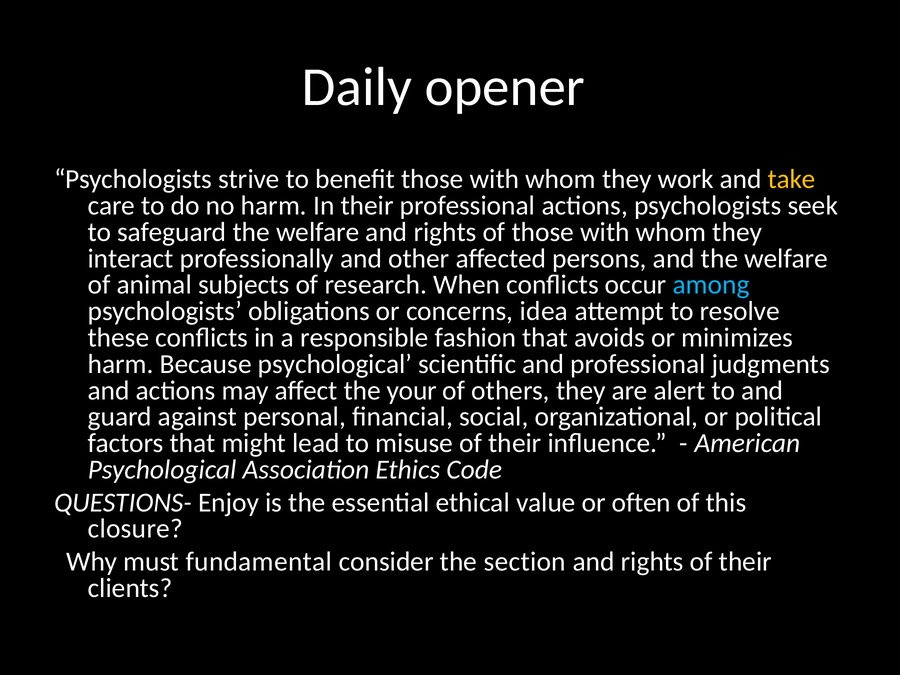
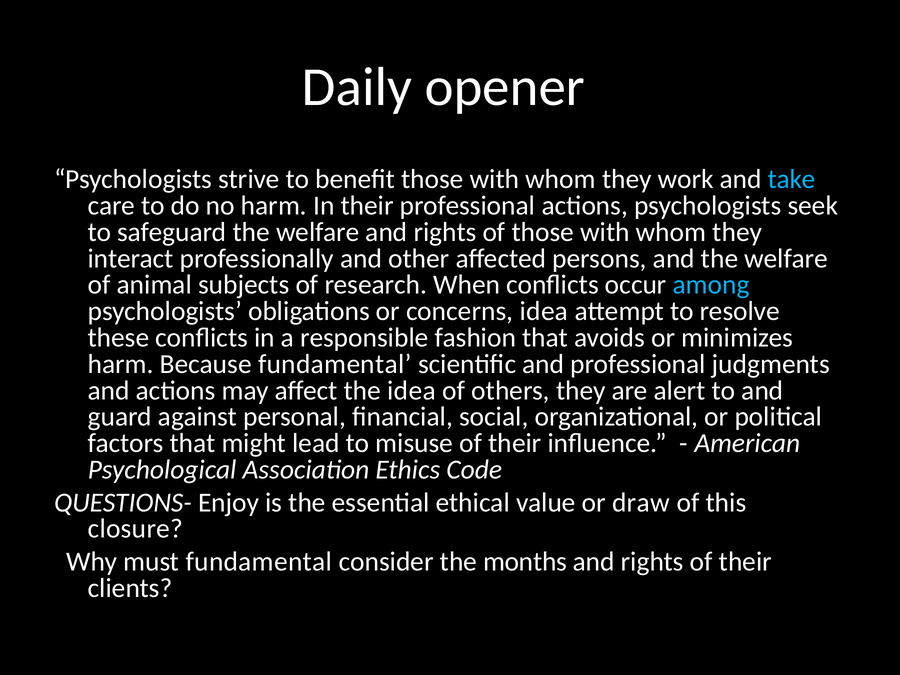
take colour: yellow -> light blue (792, 179)
Because psychological: psychological -> fundamental (335, 364)
the your: your -> idea (412, 391)
often: often -> draw (641, 502)
section: section -> months (525, 562)
